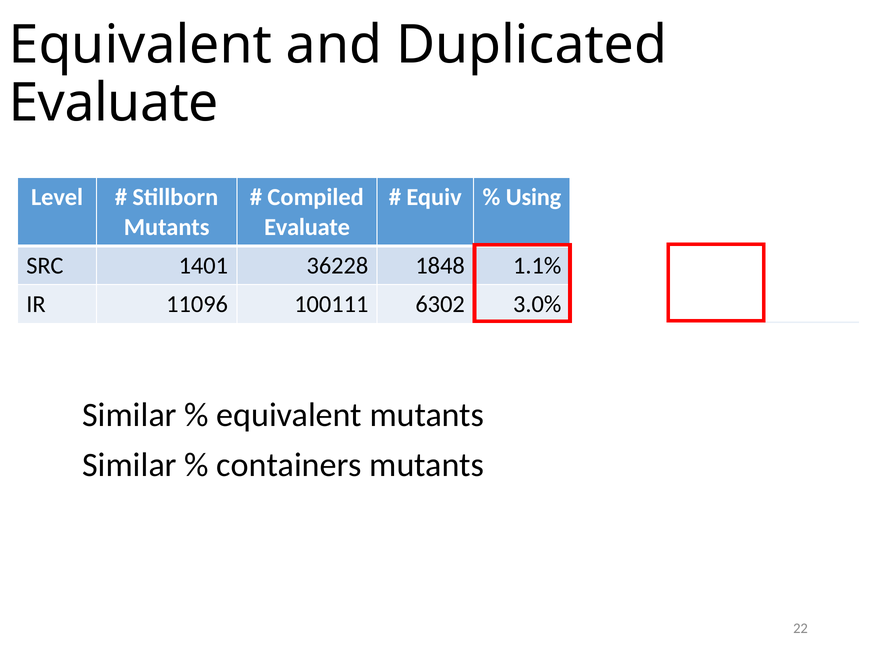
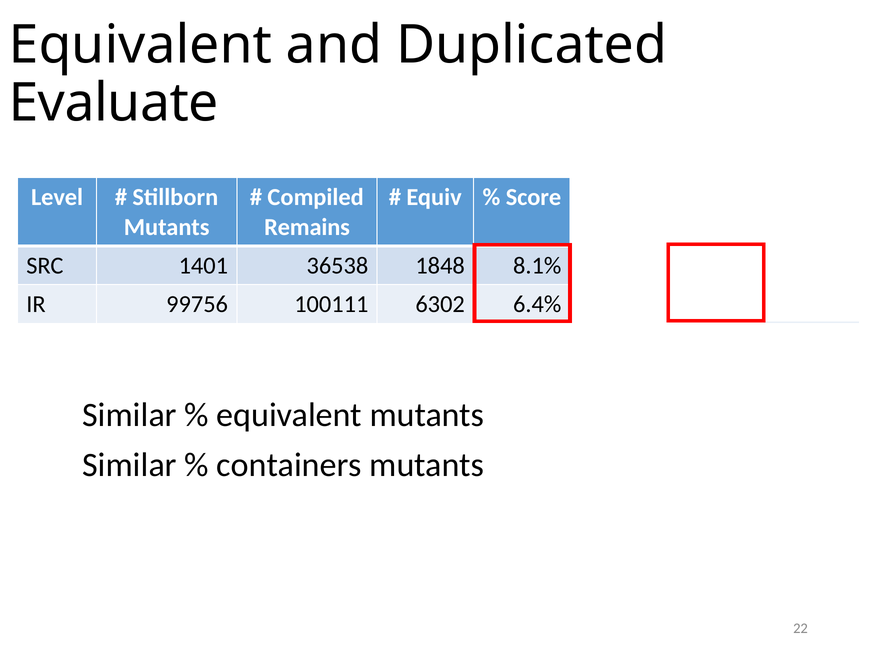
Using: Using -> Score (533, 197)
Evaluate: Evaluate -> Remains (307, 227)
36228: 36228 -> 36538 (337, 266)
1.1%: 1.1% -> 8.1% (537, 266)
11096: 11096 -> 99756 (197, 304)
3.0%: 3.0% -> 6.4% (537, 304)
